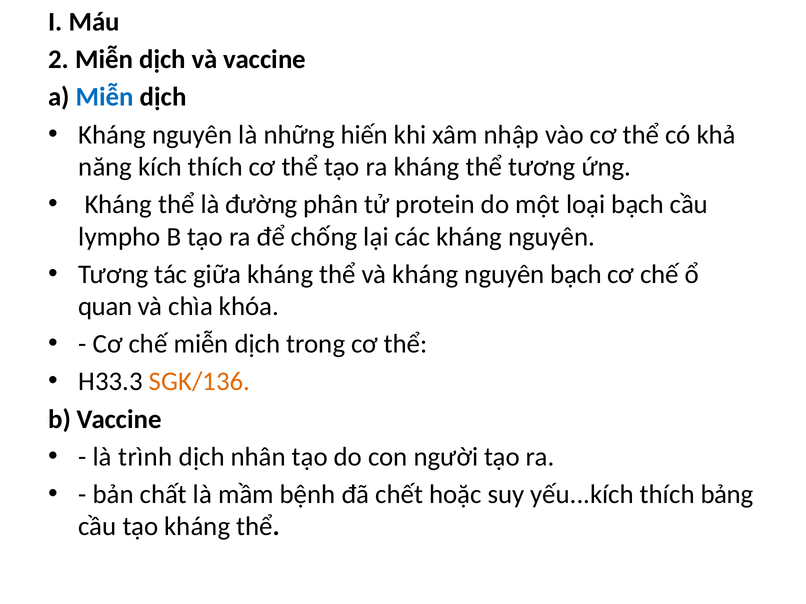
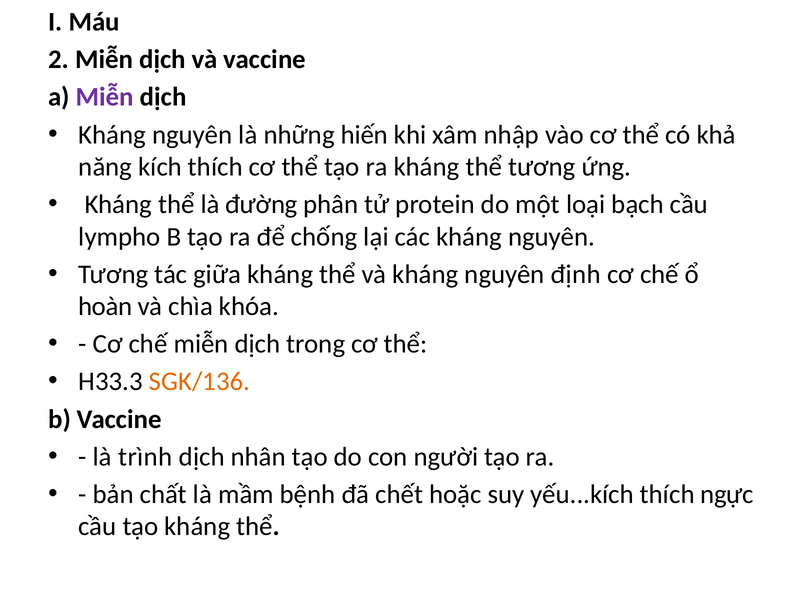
Miễn colour: blue -> purple (105, 97)
nguyên bạch: bạch -> định (576, 274)
quan: quan -> hoàn (105, 307)
bảng: bảng -> ngực (727, 495)
